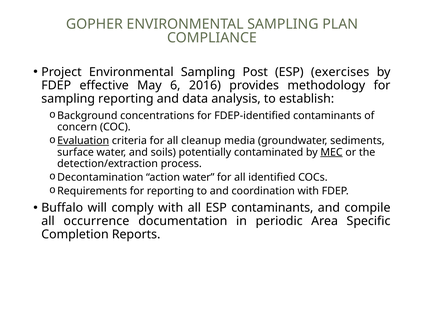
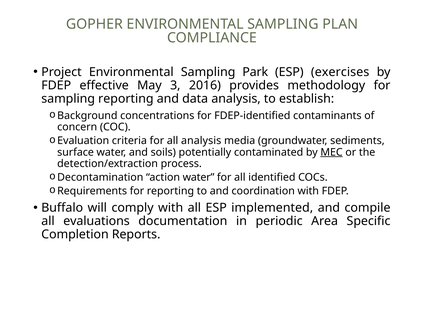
Post: Post -> Park (255, 72)
6: 6 -> 3 (175, 85)
Evaluation underline: present -> none (83, 141)
all cleanup: cleanup -> analysis (201, 141)
ESP contaminants: contaminants -> implemented (272, 208)
occurrence: occurrence -> evaluations (96, 221)
